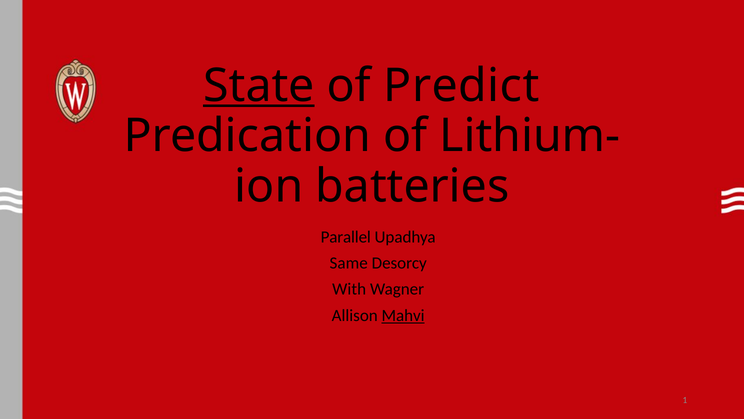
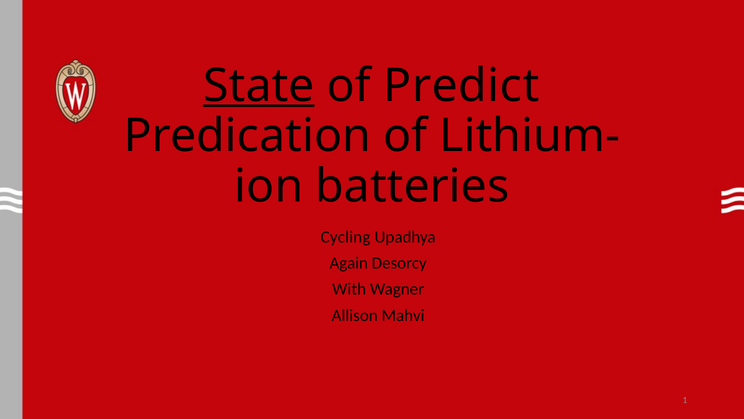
Parallel: Parallel -> Cycling (346, 237)
Same: Same -> Again (349, 263)
Mahvi underline: present -> none (403, 315)
